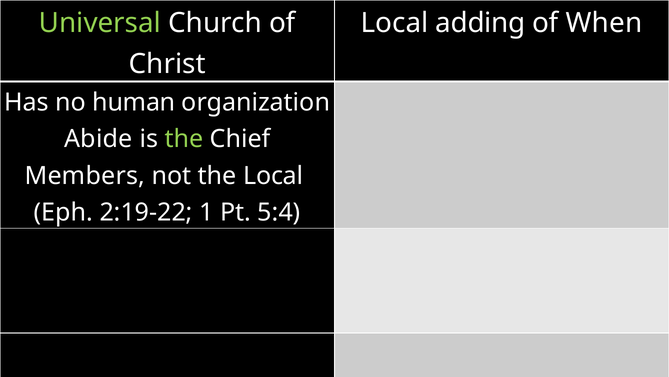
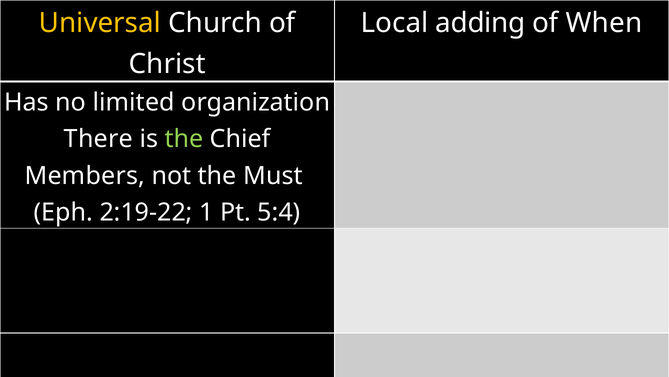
Universal colour: light green -> yellow (100, 23)
human: human -> limited (134, 102)
Abide: Abide -> There (98, 139)
the Local: Local -> Must (273, 175)
